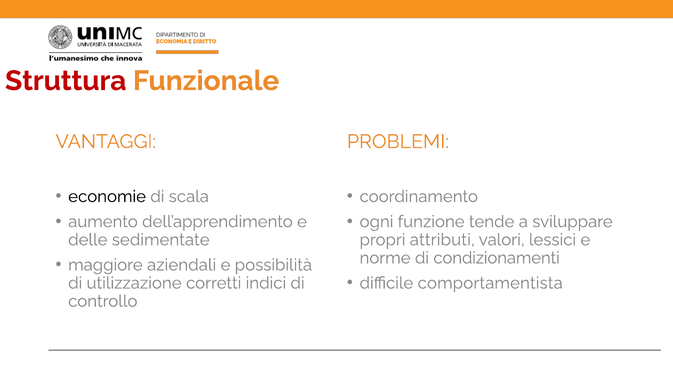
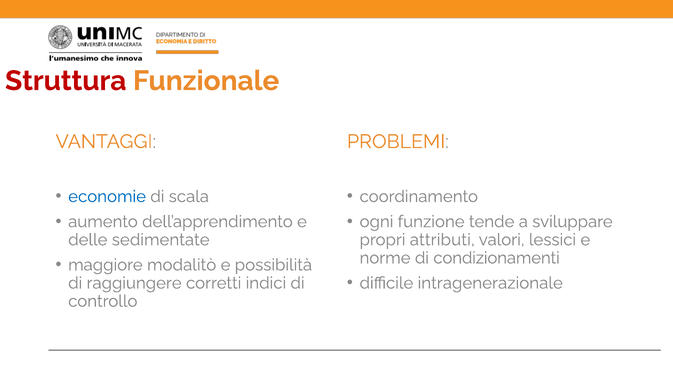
economie colour: black -> blue (107, 197)
aziendali: aziendali -> modalitò (182, 265)
comportamentista: comportamentista -> intragenerazionale (490, 283)
utilizzazione: utilizzazione -> raggiungere (134, 283)
